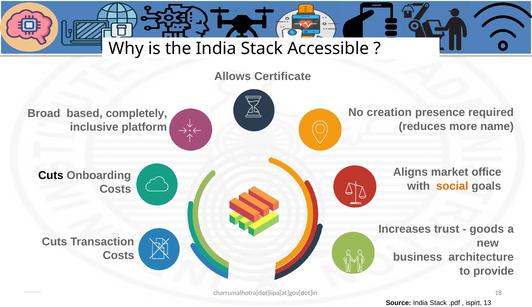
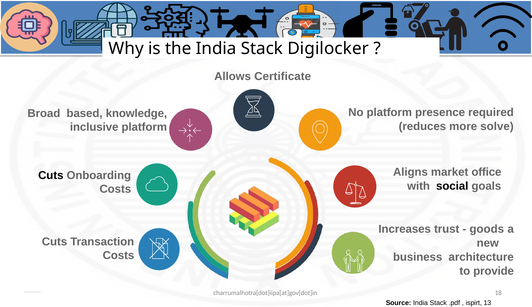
Accessible: Accessible -> Digilocker (328, 48)
No creation: creation -> platform (389, 112)
completely: completely -> knowledge (136, 113)
name: name -> solve (497, 126)
social colour: orange -> black (452, 186)
